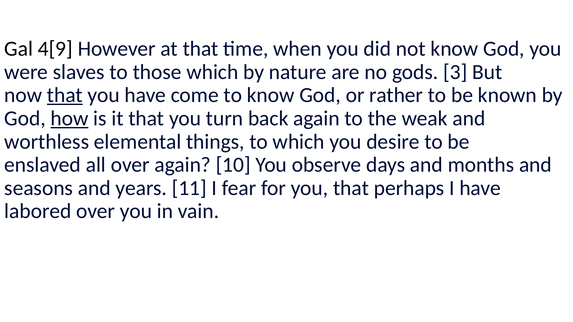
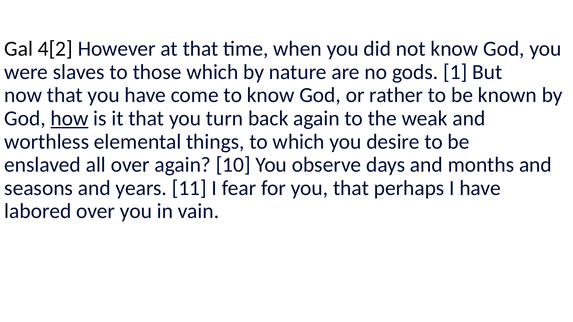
4[9: 4[9 -> 4[2 (55, 49)
3: 3 -> 1 (455, 72)
that underline: present -> none (65, 95)
